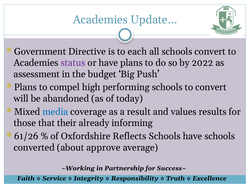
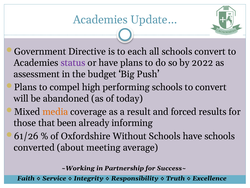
media colour: blue -> orange (55, 111)
values: values -> forced (184, 111)
their: their -> been (67, 123)
Reflects: Reflects -> Without (130, 136)
approve: approve -> meeting (103, 147)
